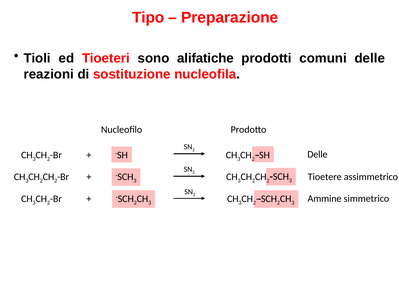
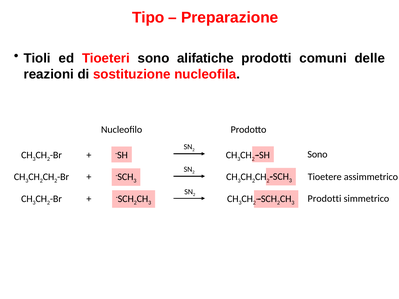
Delle: Delle -> Sono (317, 154)
Ammine: Ammine -> Prodotti (324, 199)
